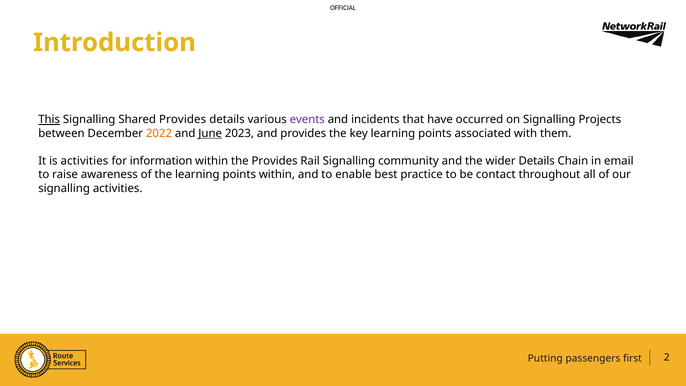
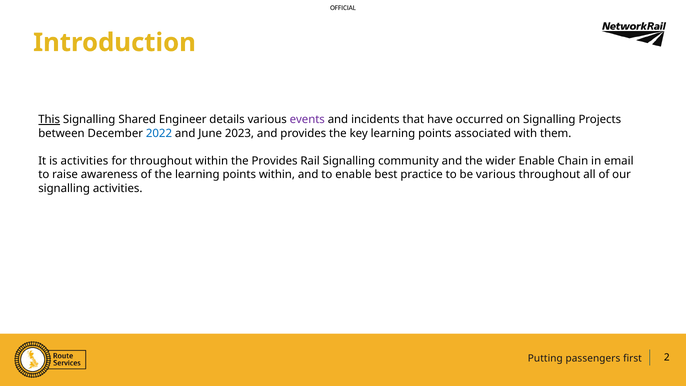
Shared Provides: Provides -> Engineer (183, 120)
2022 colour: orange -> blue (159, 133)
June underline: present -> none (210, 133)
for information: information -> throughout (161, 161)
wider Details: Details -> Enable (537, 161)
be contact: contact -> various (496, 174)
